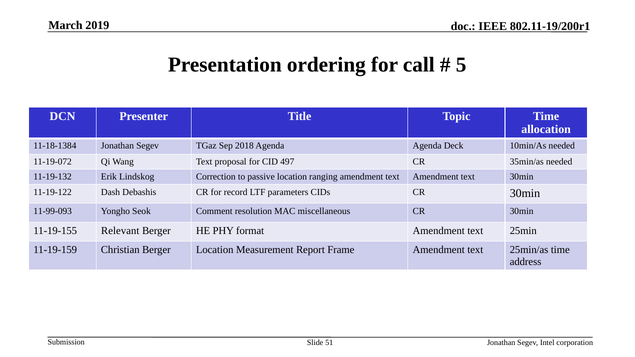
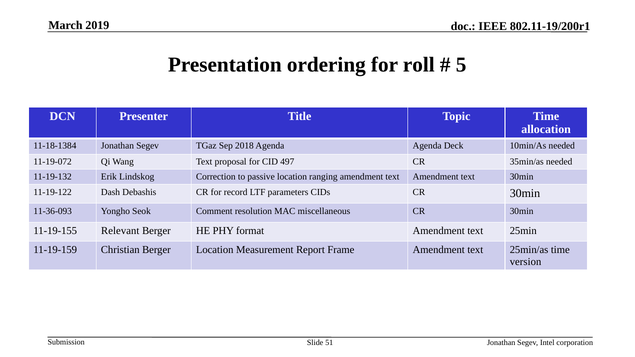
call: call -> roll (419, 65)
11-99-093: 11-99-093 -> 11-36-093 (53, 211)
address: address -> version (526, 262)
